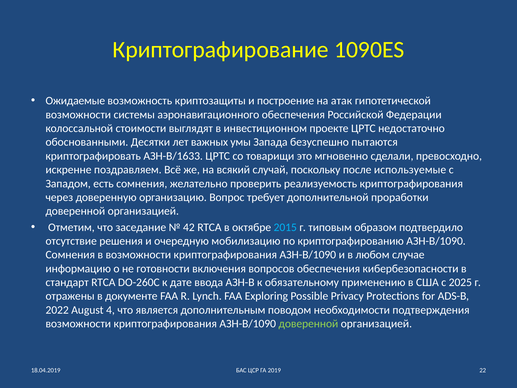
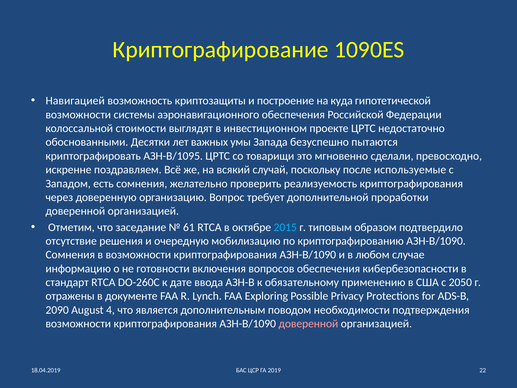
Ожидаемые: Ожидаемые -> Навигацией (75, 101)
атак: атак -> куда (342, 101)
АЗН-В/1633: АЗН-В/1633 -> АЗН-В/1095 (173, 156)
42: 42 -> 61 (189, 227)
2025: 2025 -> 2050 (460, 282)
2022: 2022 -> 2090 (57, 310)
доверенной colour: light green -> pink (308, 324)
